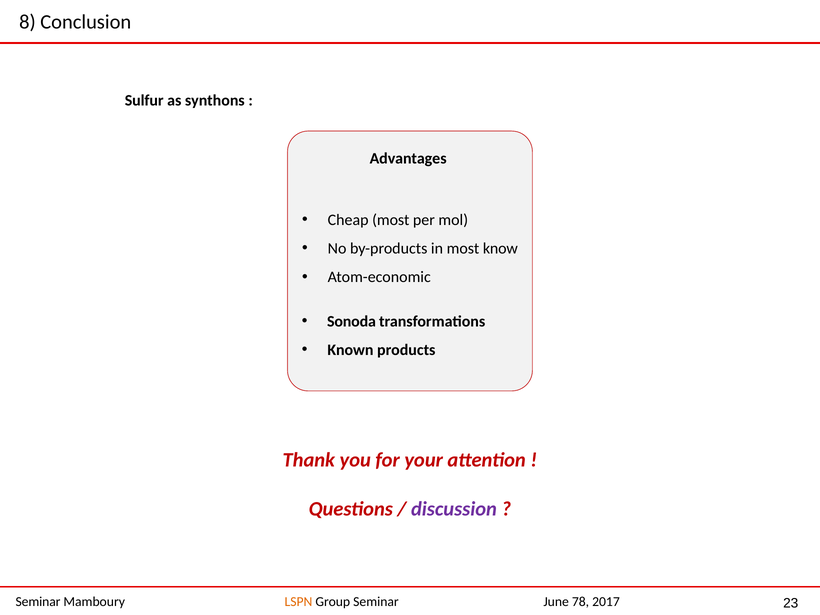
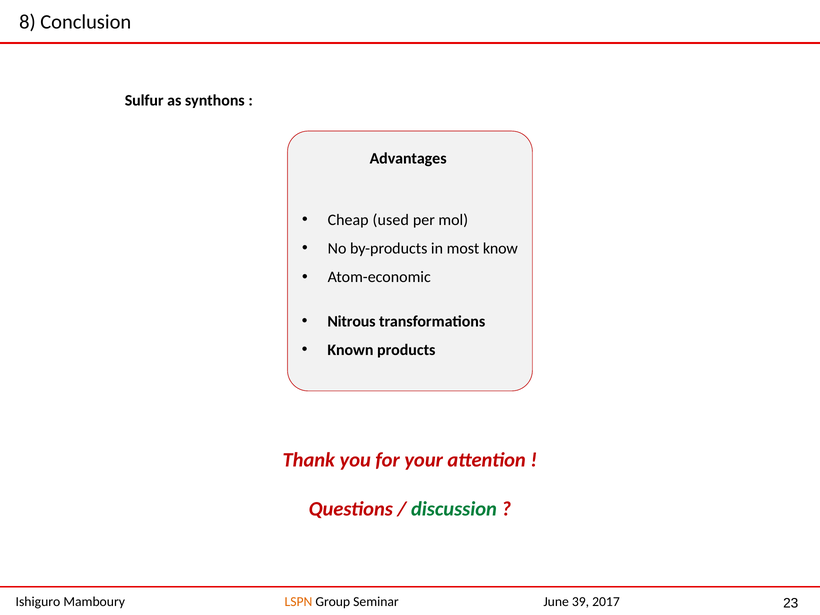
Cheap most: most -> used (391, 220)
Sonoda: Sonoda -> Nitrous (351, 321)
discussion colour: purple -> green (454, 509)
Seminar: Seminar -> Ishiguro (38, 602)
78: 78 -> 39 (581, 602)
